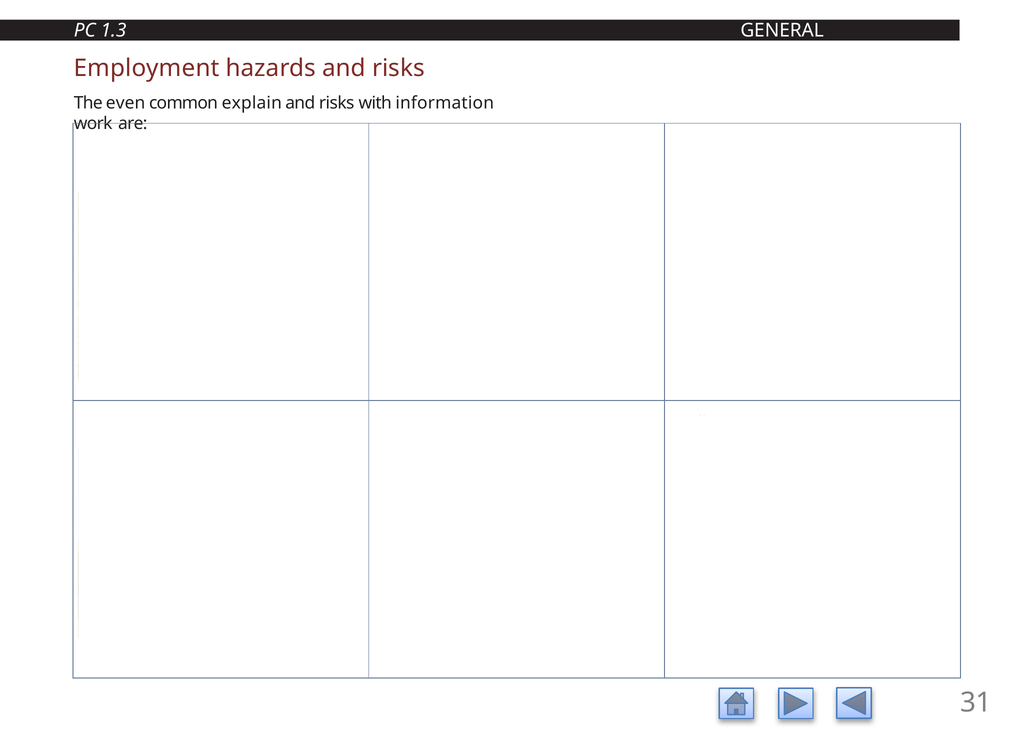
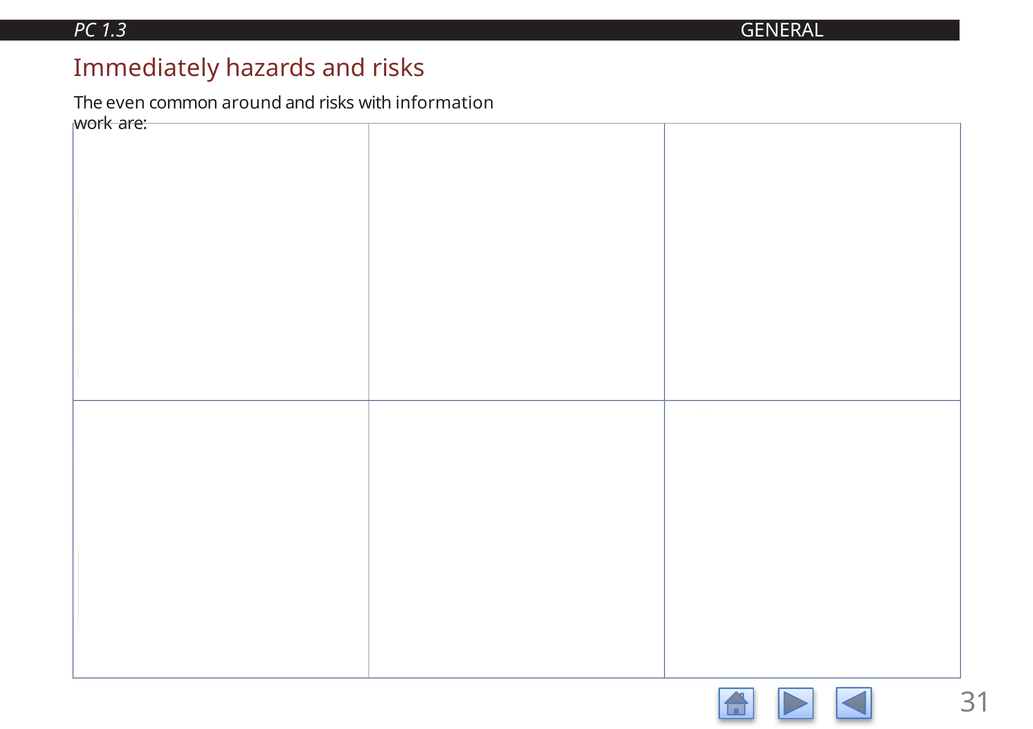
Employment: Employment -> Immediately (147, 68)
explain: explain -> around (252, 103)
